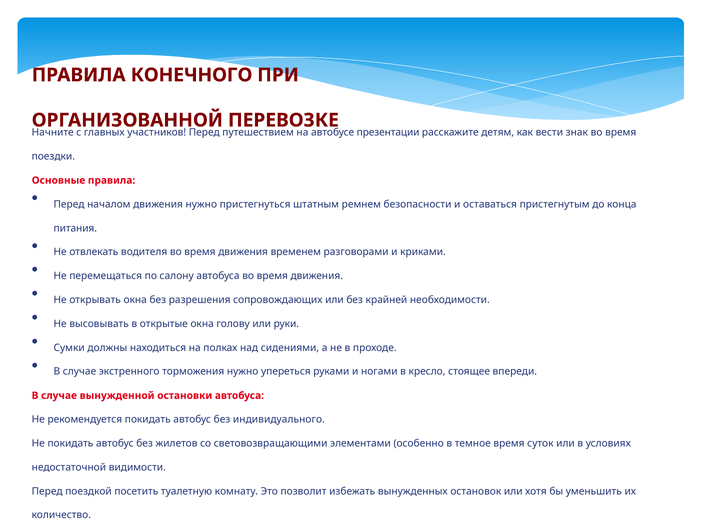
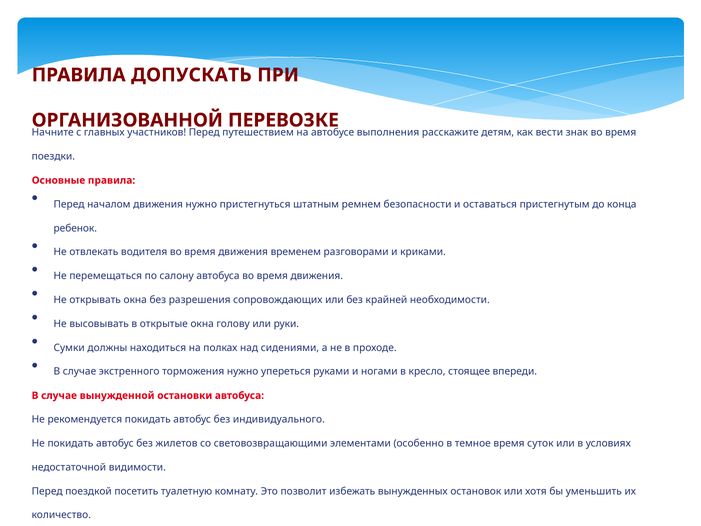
КОНЕЧНОГО: КОНЕЧНОГО -> ДОПУСКАТЬ (191, 75)
презентации: презентации -> выполнения (388, 132)
питания: питания -> ребенок (75, 228)
